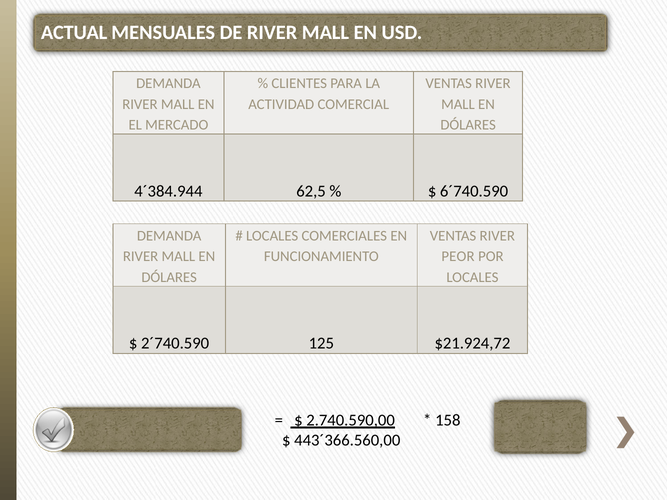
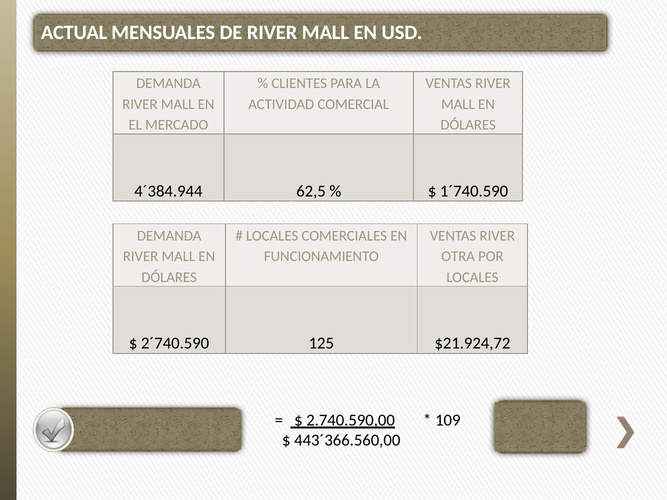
6´740.590: 6´740.590 -> 1´740.590 (474, 191)
PEOR: PEOR -> OTRA (458, 257)
158: 158 -> 109 (448, 420)
